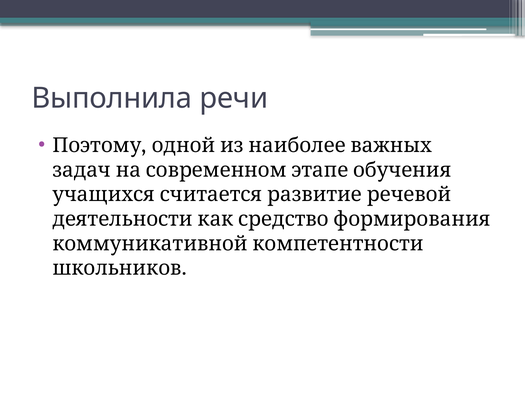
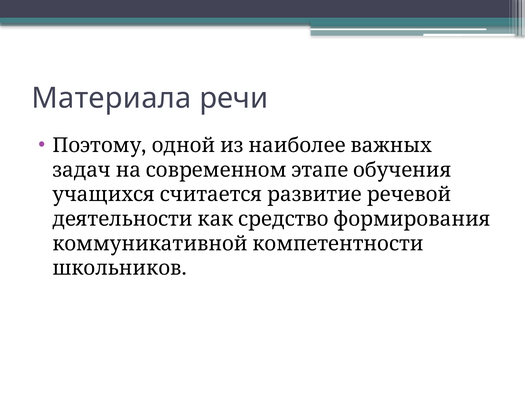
Выполнила: Выполнила -> Материала (111, 98)
